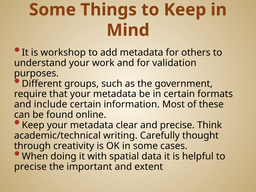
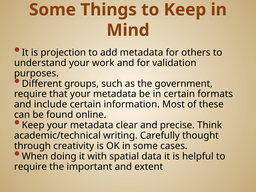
workshop: workshop -> projection (63, 52)
precise: precise -> require (30, 167)
